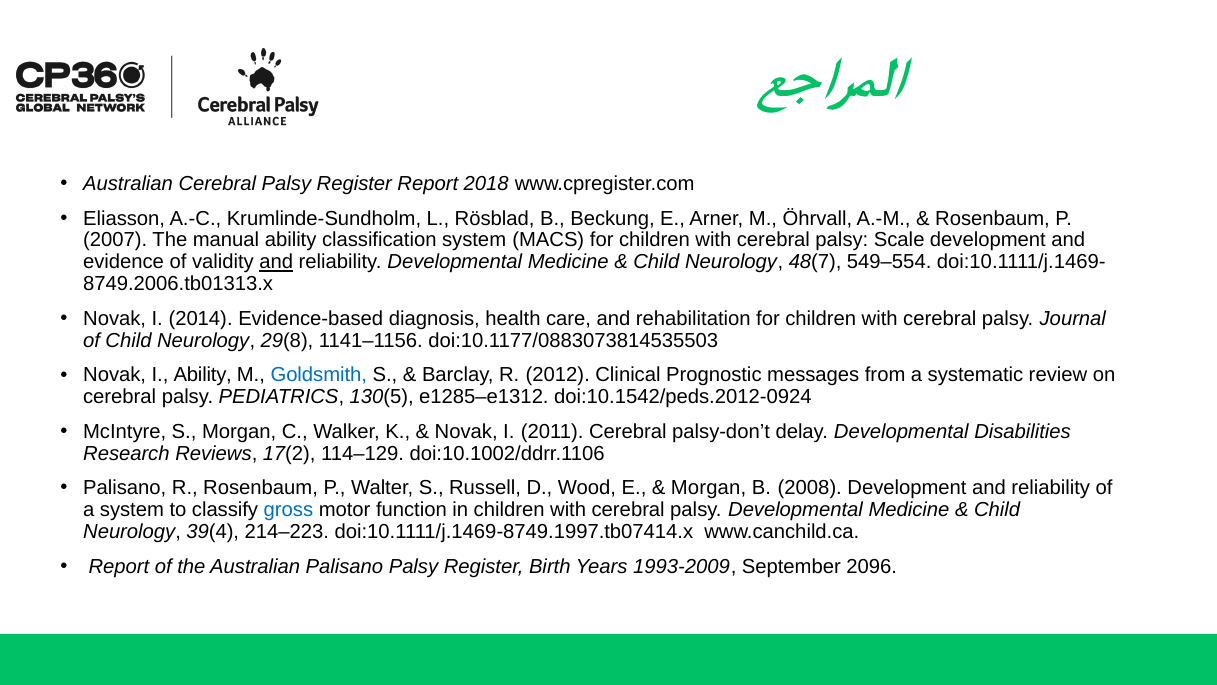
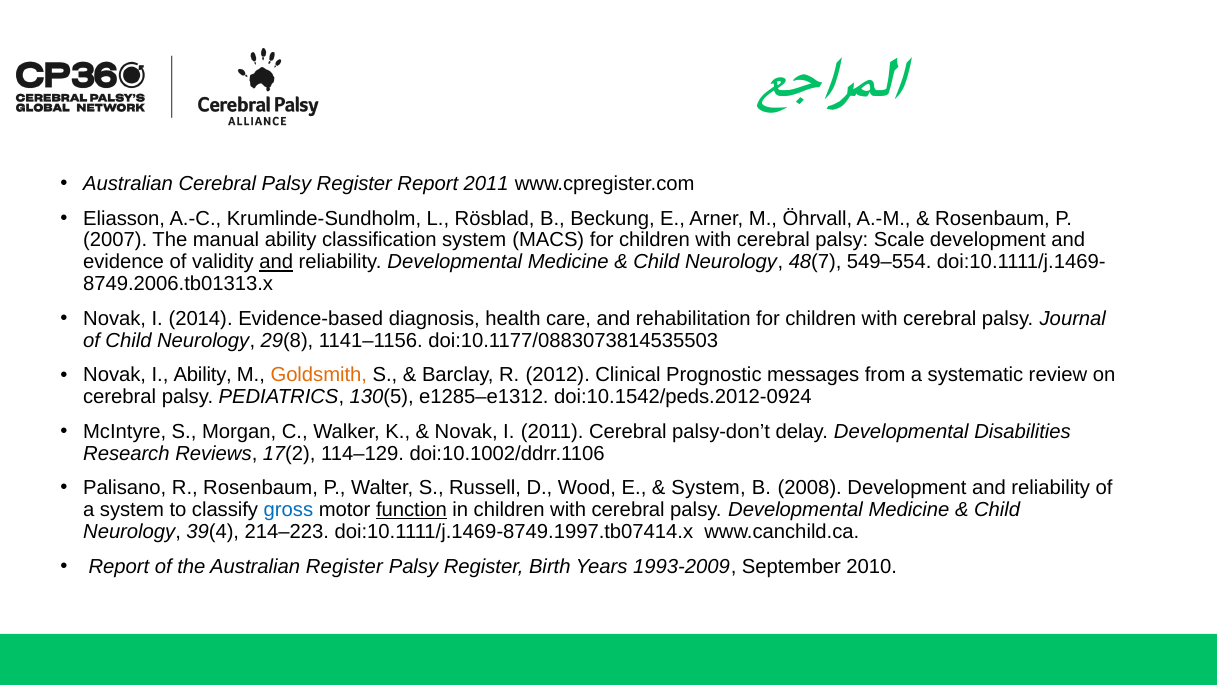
2018: 2018 -> 2011 (486, 184)
Goldsmith colour: blue -> orange (319, 375)
Morgan: Morgan -> System (709, 488)
function underline: none -> present (411, 510)
Australian Palisano: Palisano -> Register (344, 566)
2096: 2096 -> 2010 (872, 566)
